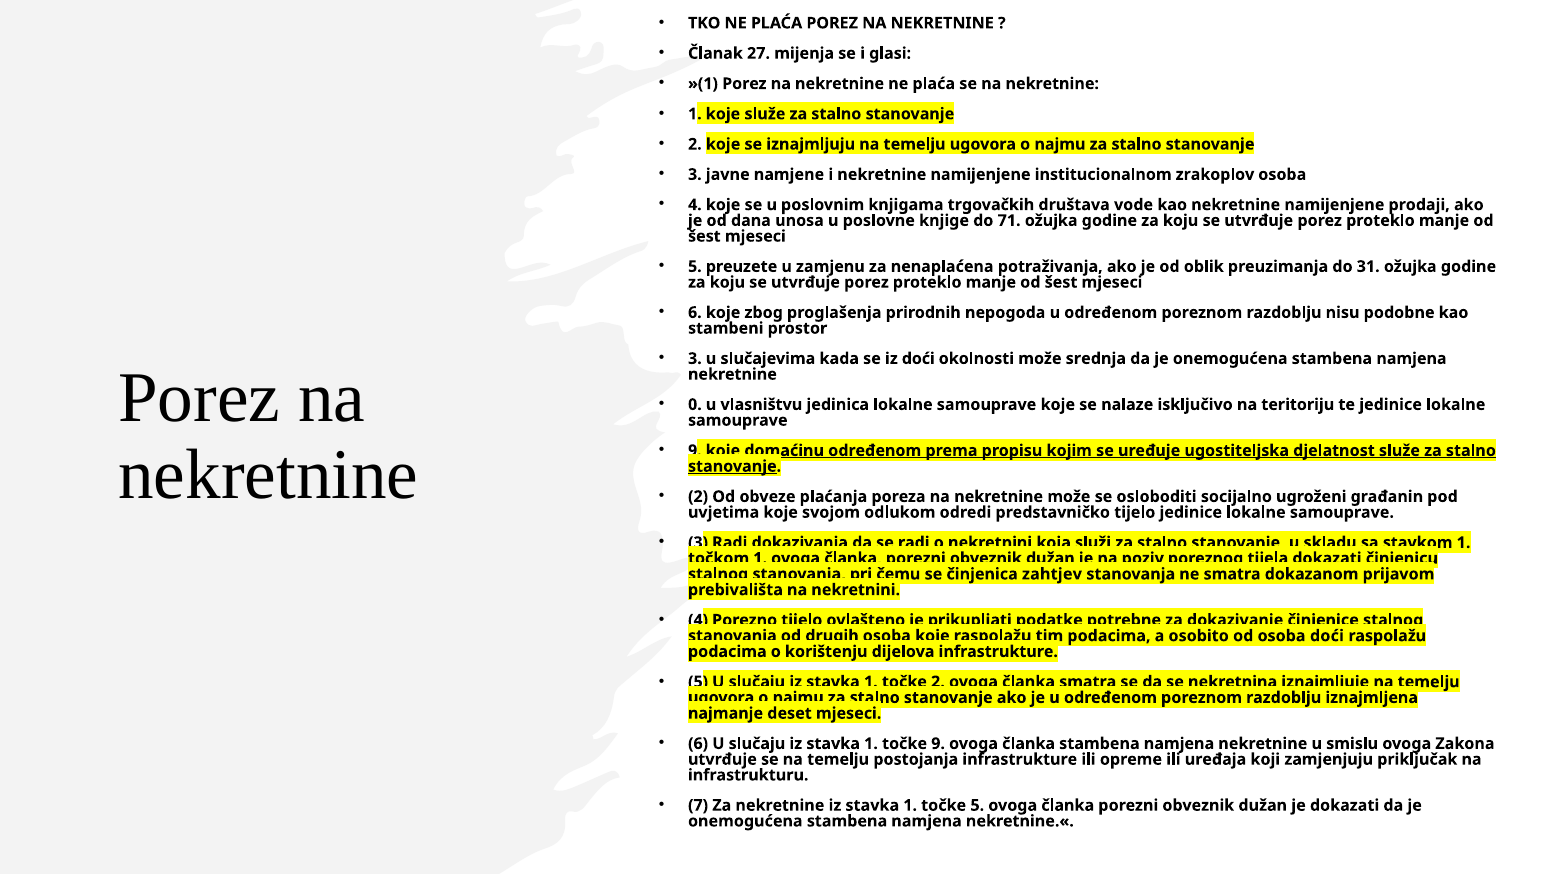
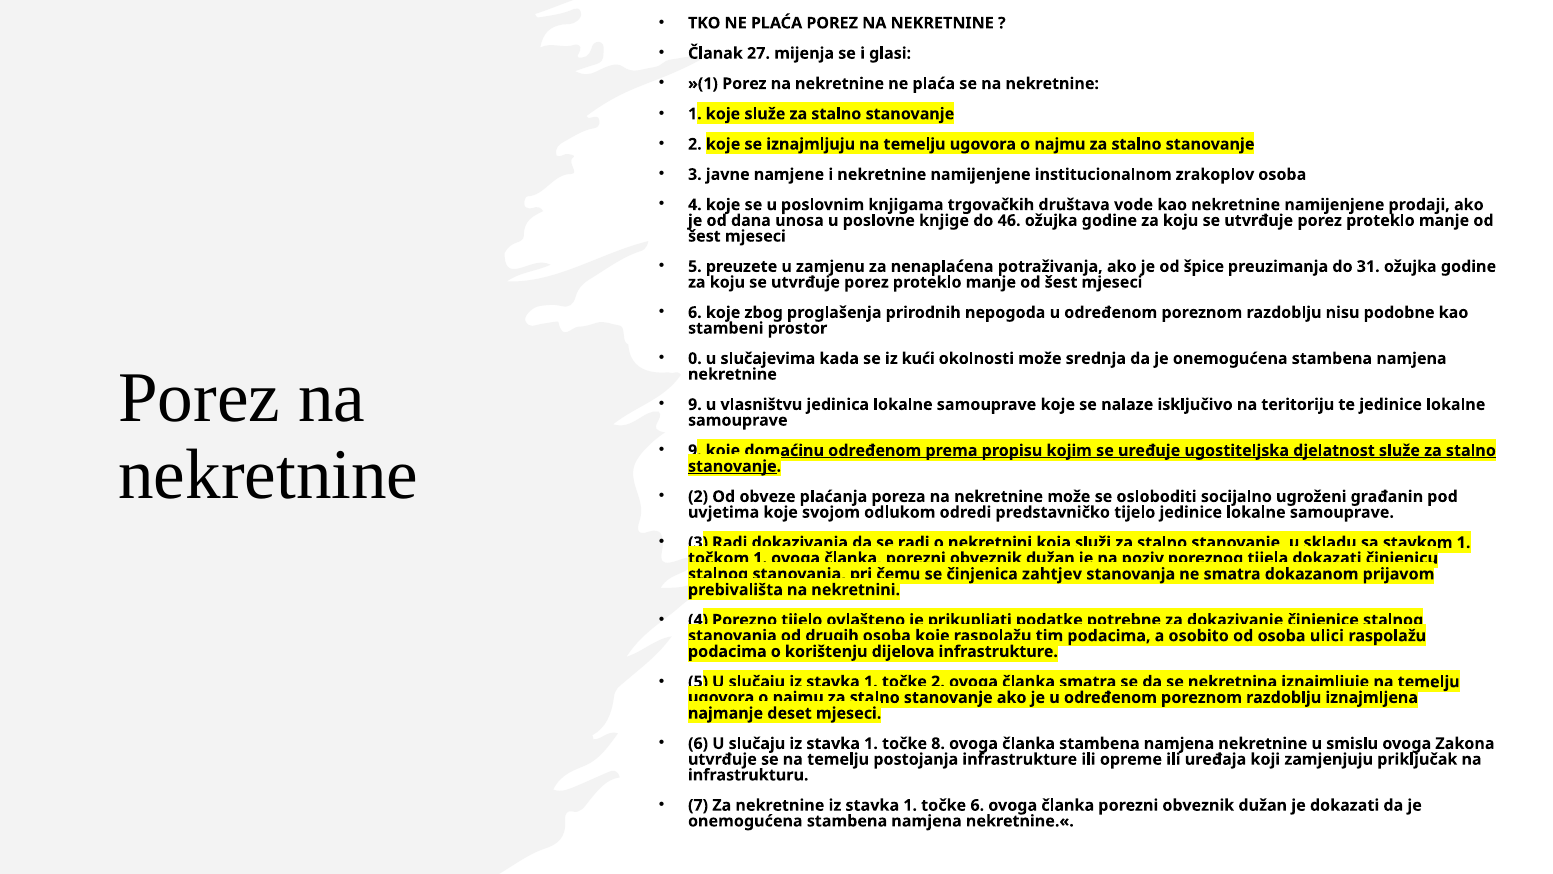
71: 71 -> 46 (1009, 220)
oblik: oblik -> špice (1204, 266)
3: 3 -> 0 (695, 358)
iz doći: doći -> kući (918, 358)
0: 0 -> 9 (695, 404)
osoba doći: doći -> ulici (1327, 636)
točke 9: 9 -> 8 (938, 743)
točke 5: 5 -> 6 (977, 805)
